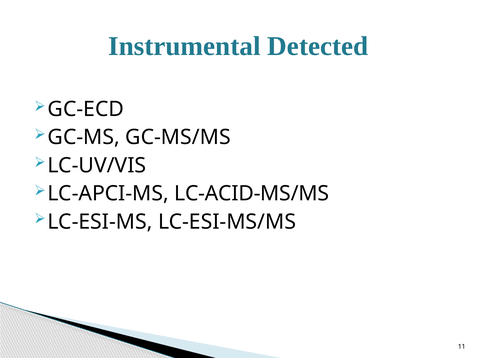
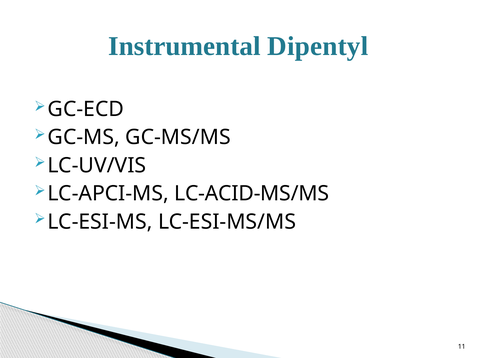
Detected: Detected -> Dipentyl (318, 46)
